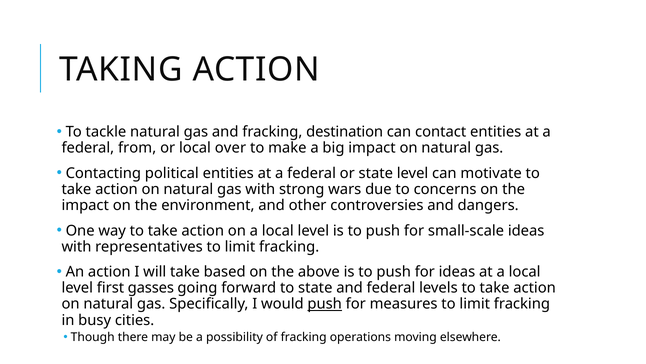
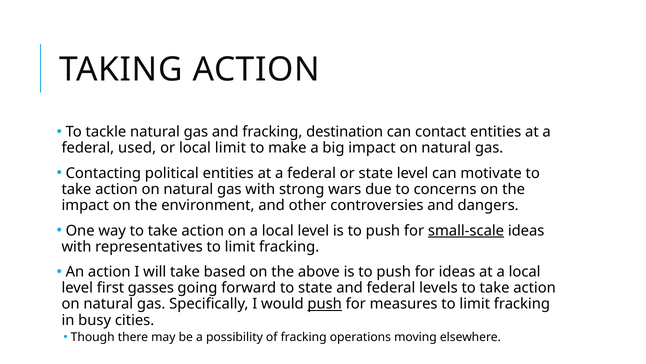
from: from -> used (137, 147)
local over: over -> limit (230, 147)
small-scale underline: none -> present (466, 230)
